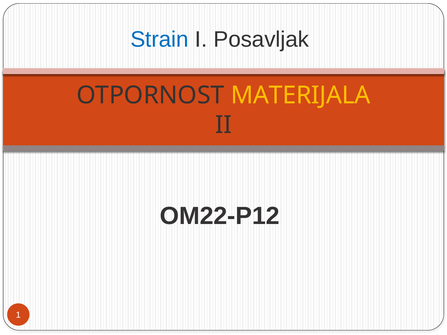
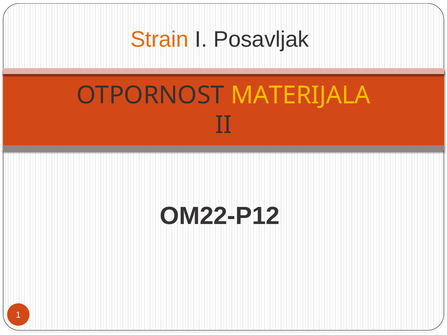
Strain colour: blue -> orange (159, 40)
